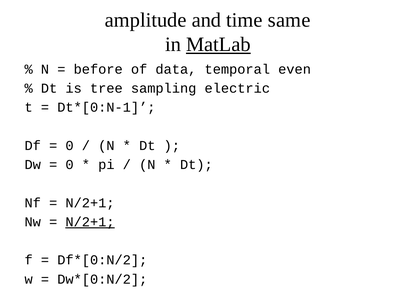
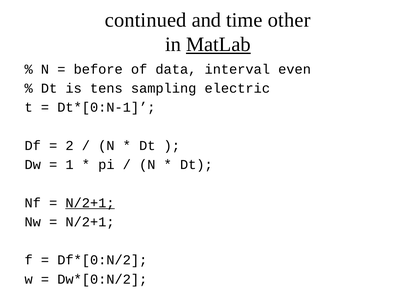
amplitude: amplitude -> continued (146, 20)
same: same -> other (289, 20)
temporal: temporal -> interval (237, 69)
tree: tree -> tens (106, 88)
0: 0 -> 2 (70, 145)
0: 0 -> 1 (70, 165)
N/2+1 underline: none -> present (90, 203)
N/2+1 underline: present -> none (90, 222)
